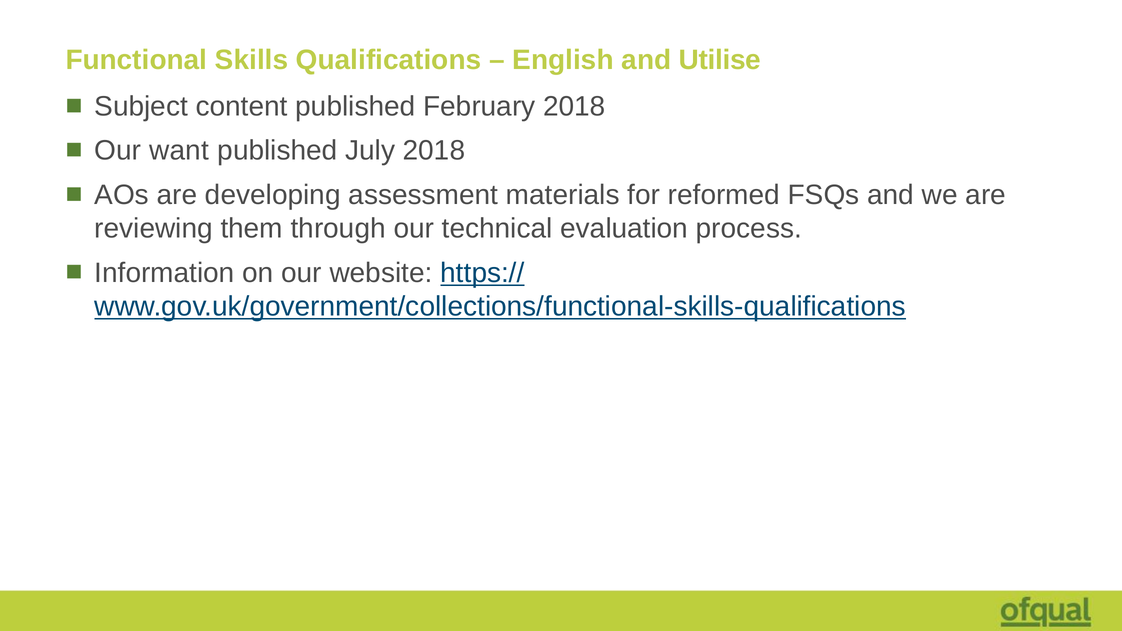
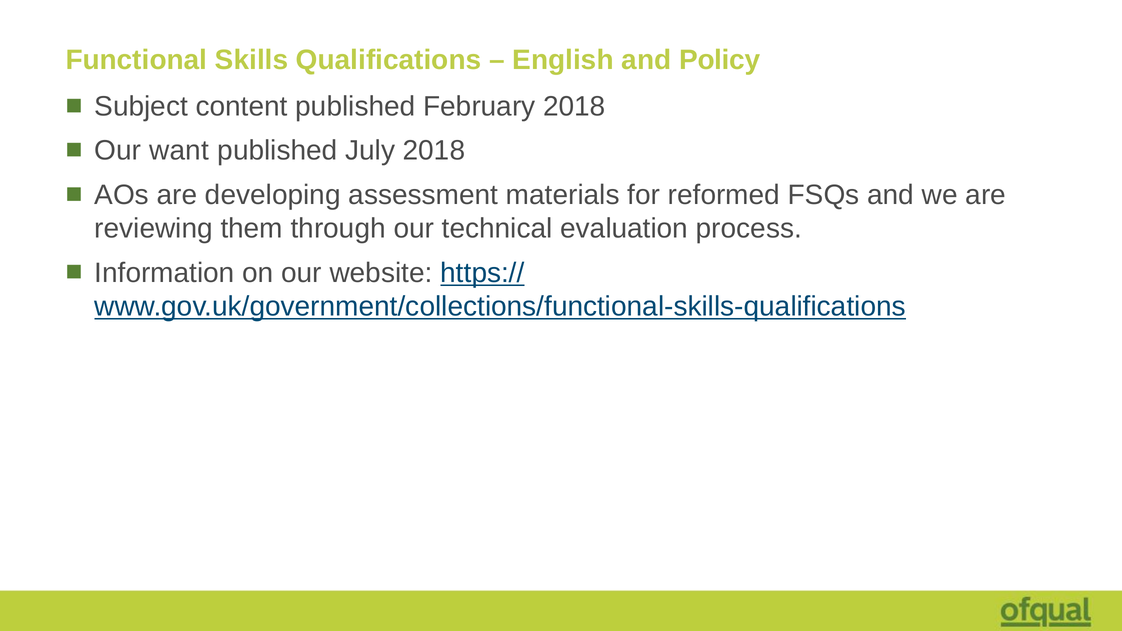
Utilise: Utilise -> Policy (720, 60)
